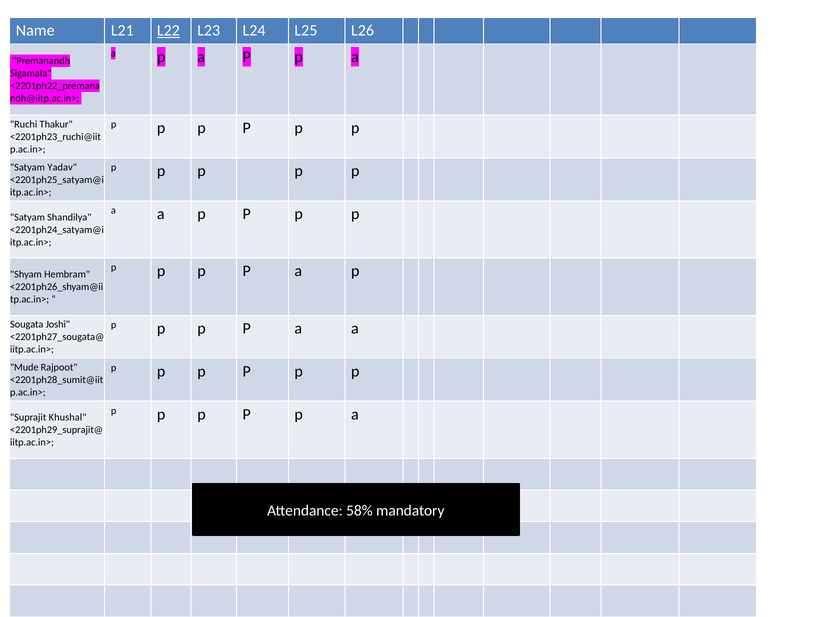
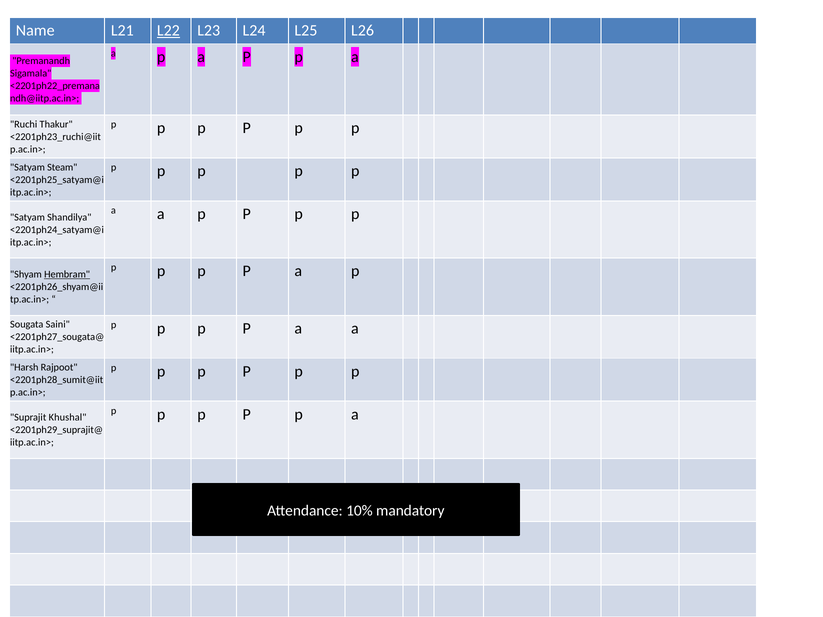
Yadav: Yadav -> Steam (62, 167)
Hembram underline: none -> present (67, 275)
Joshi: Joshi -> Saini (58, 325)
Mude: Mude -> Harsh (24, 368)
58%: 58% -> 10% (359, 511)
